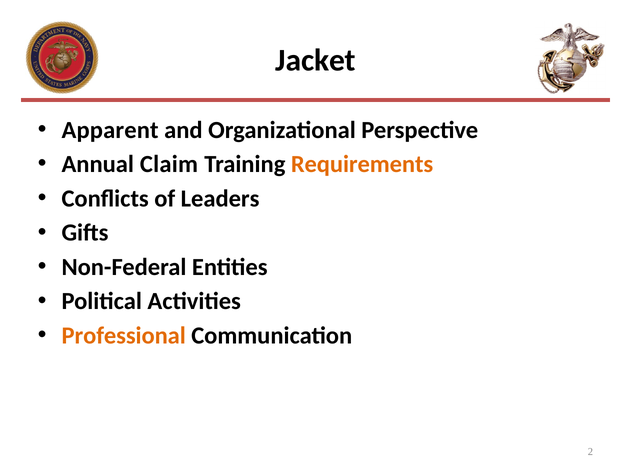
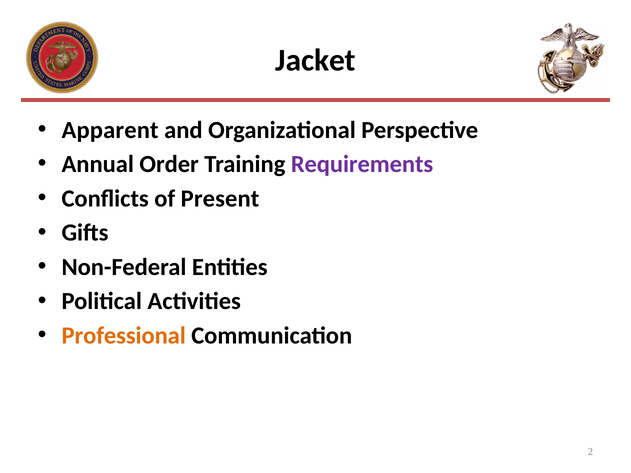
Claim: Claim -> Order (169, 164)
Requirements colour: orange -> purple (362, 164)
Leaders: Leaders -> Present (220, 199)
